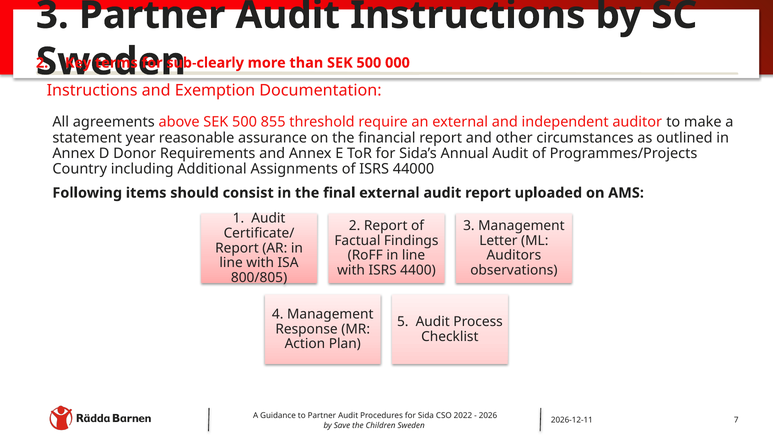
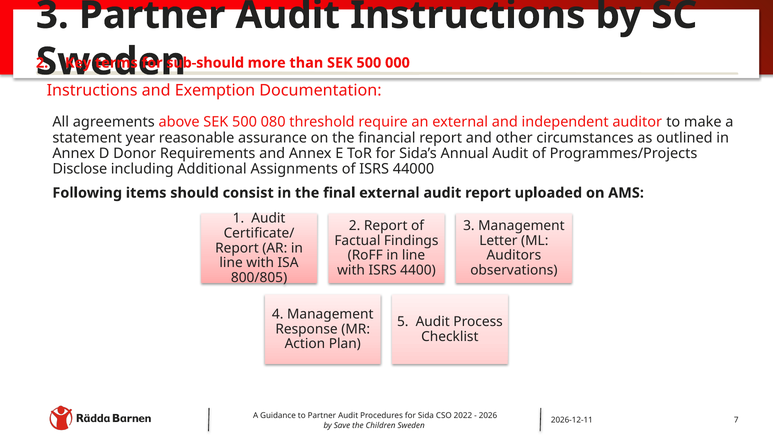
sub-clearly: sub-clearly -> sub-should (205, 63)
855: 855 -> 080 (273, 122)
Country: Country -> Disclose (80, 169)
